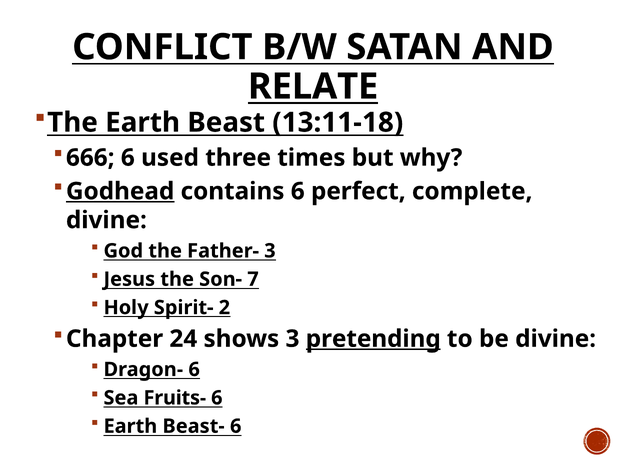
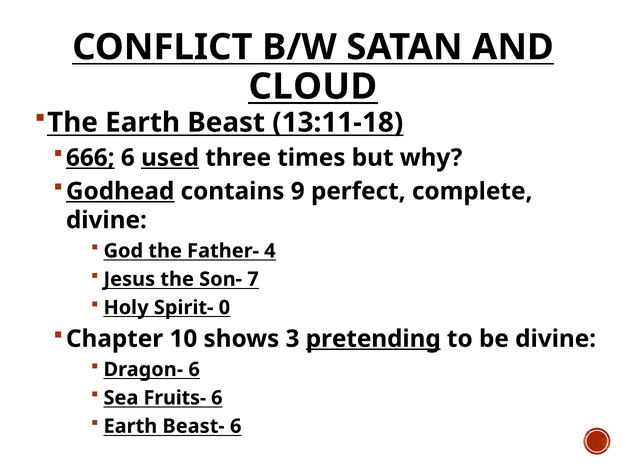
RELATE: RELATE -> CLOUD (313, 87)
666 underline: none -> present (90, 158)
used underline: none -> present (170, 158)
contains 6: 6 -> 9 (298, 191)
Father- 3: 3 -> 4 (270, 251)
2: 2 -> 0 (224, 308)
24: 24 -> 10 (183, 339)
